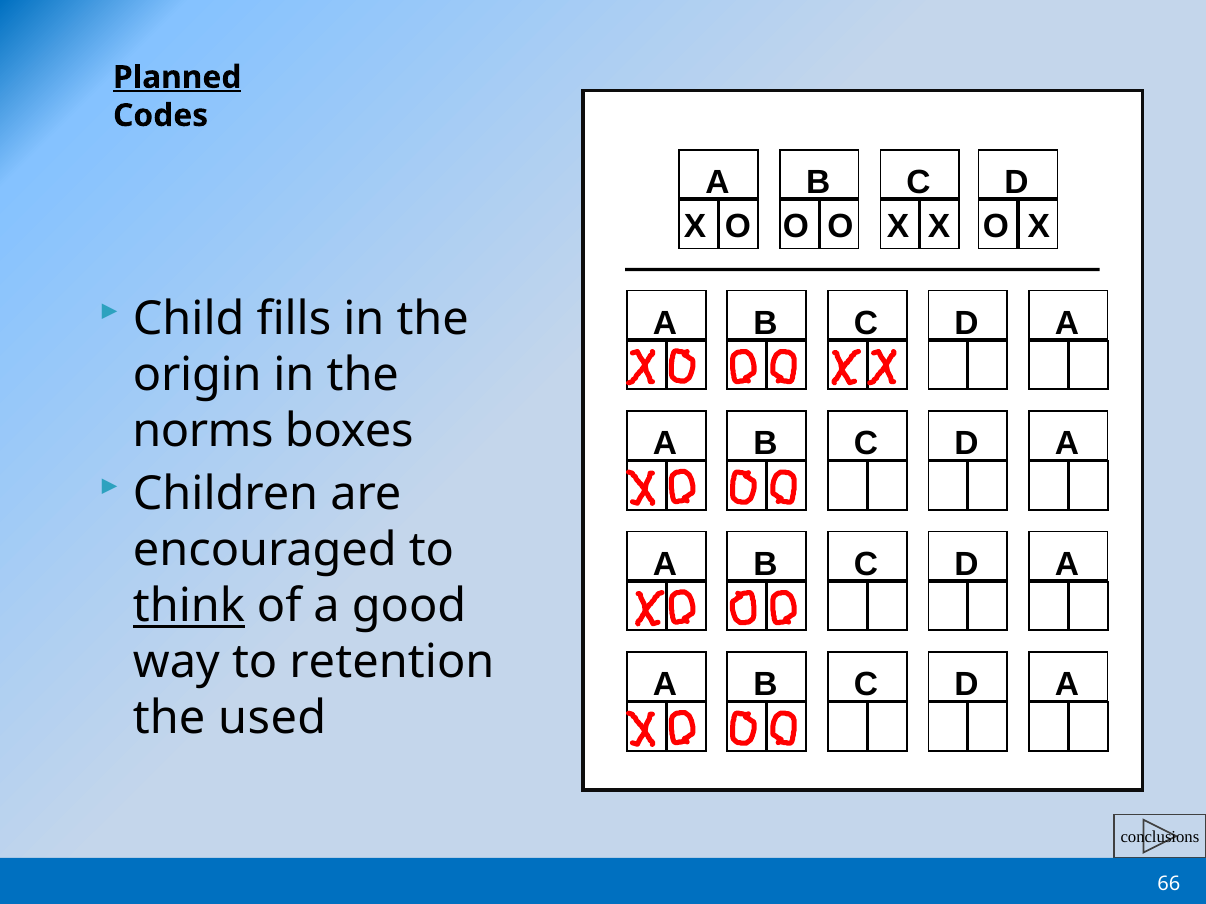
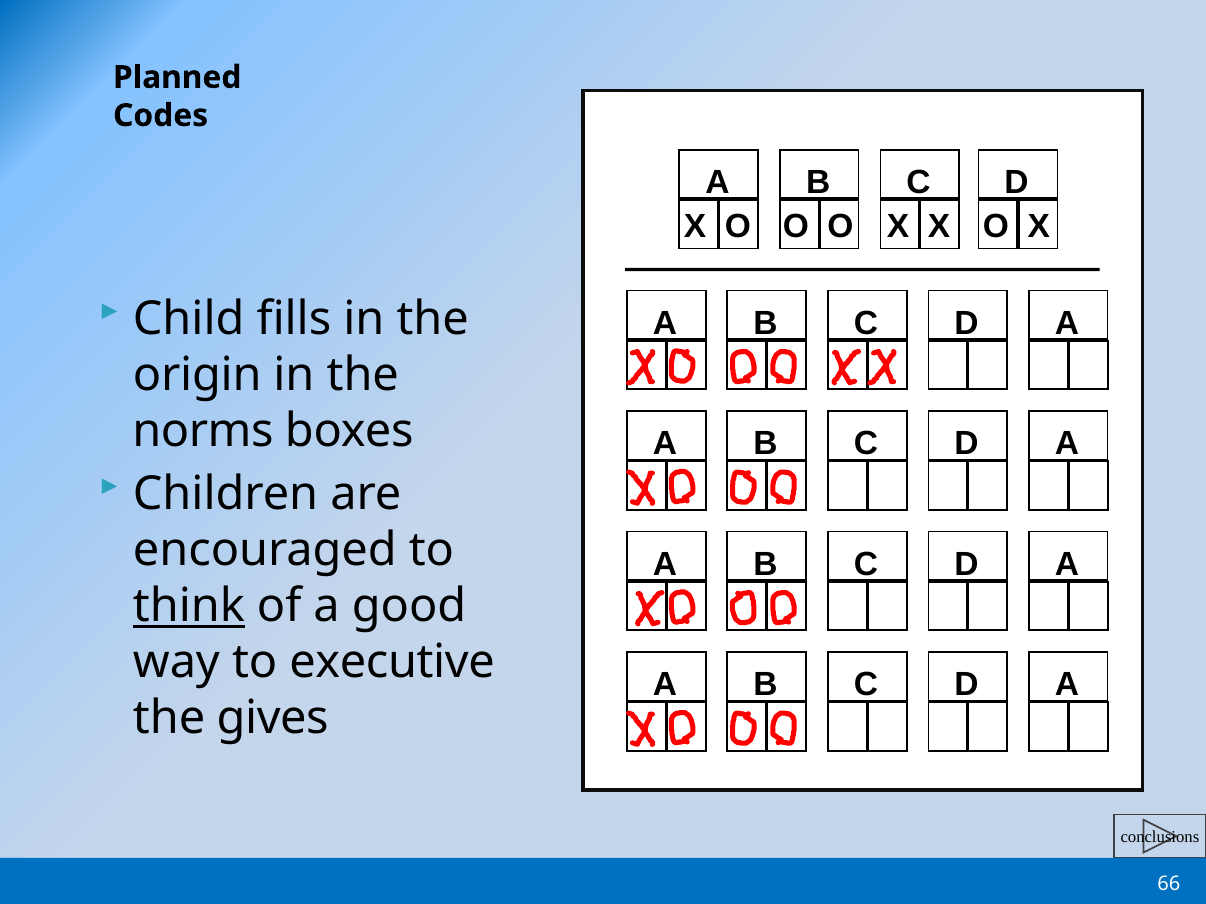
Planned underline: present -> none (177, 77)
retention: retention -> executive (392, 662)
used: used -> gives (273, 719)
